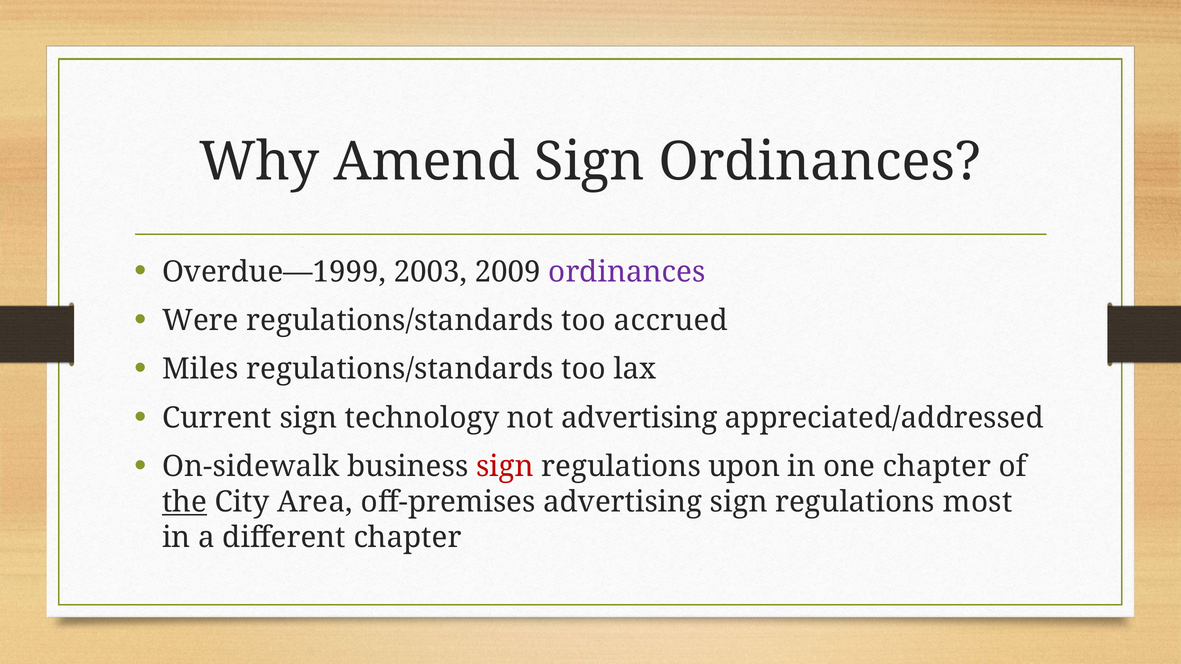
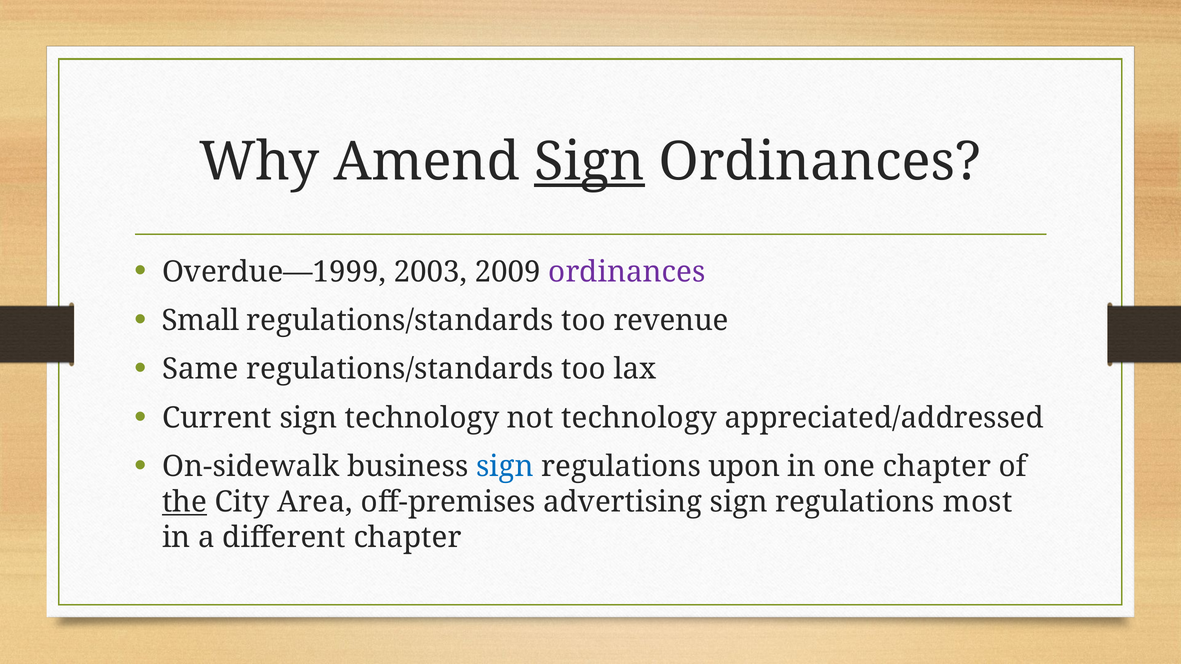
Sign underline: none -> present (589, 162)
Were: Were -> Small (201, 321)
accrued: accrued -> revenue (671, 321)
Miles: Miles -> Same (200, 369)
not advertising: advertising -> technology (639, 418)
sign colour: red -> blue (505, 467)
